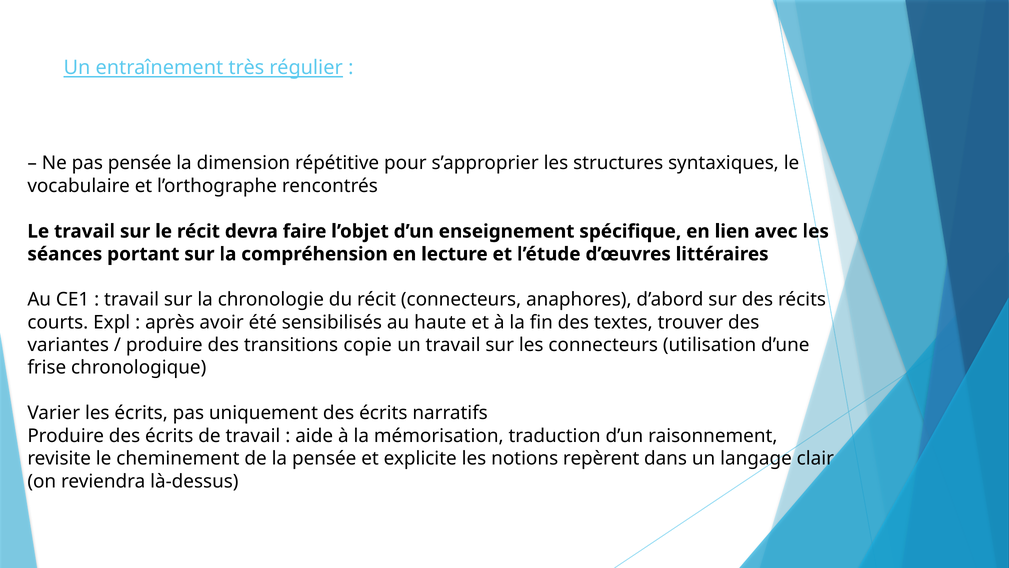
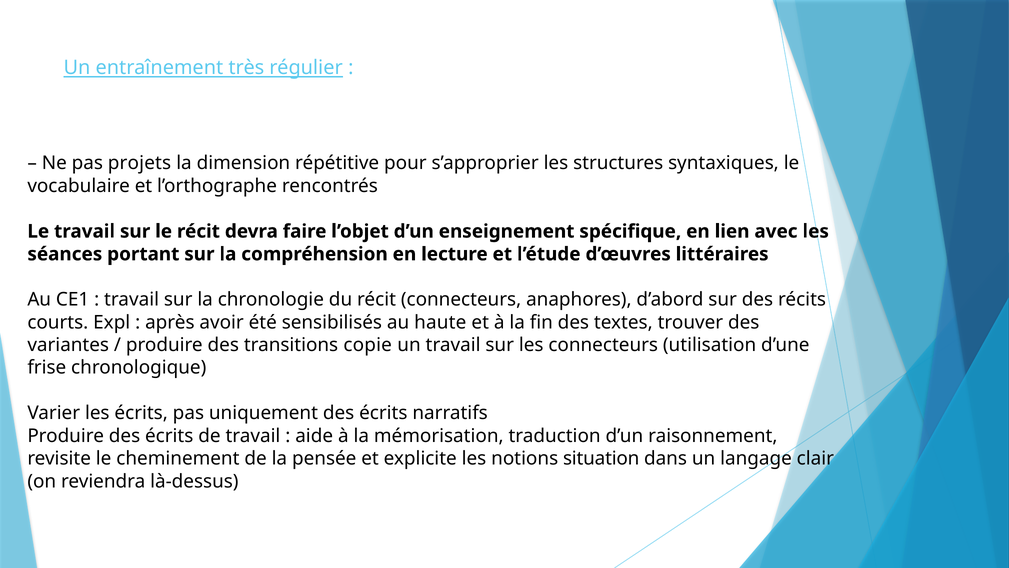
pas pensée: pensée -> projets (139, 163)
repèrent: repèrent -> situation (601, 458)
